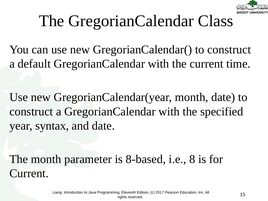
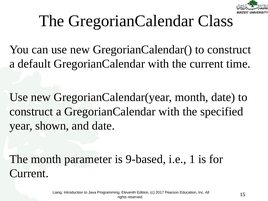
syntax: syntax -> shown (52, 126)
8-based: 8-based -> 9-based (146, 159)
8: 8 -> 1 (192, 159)
